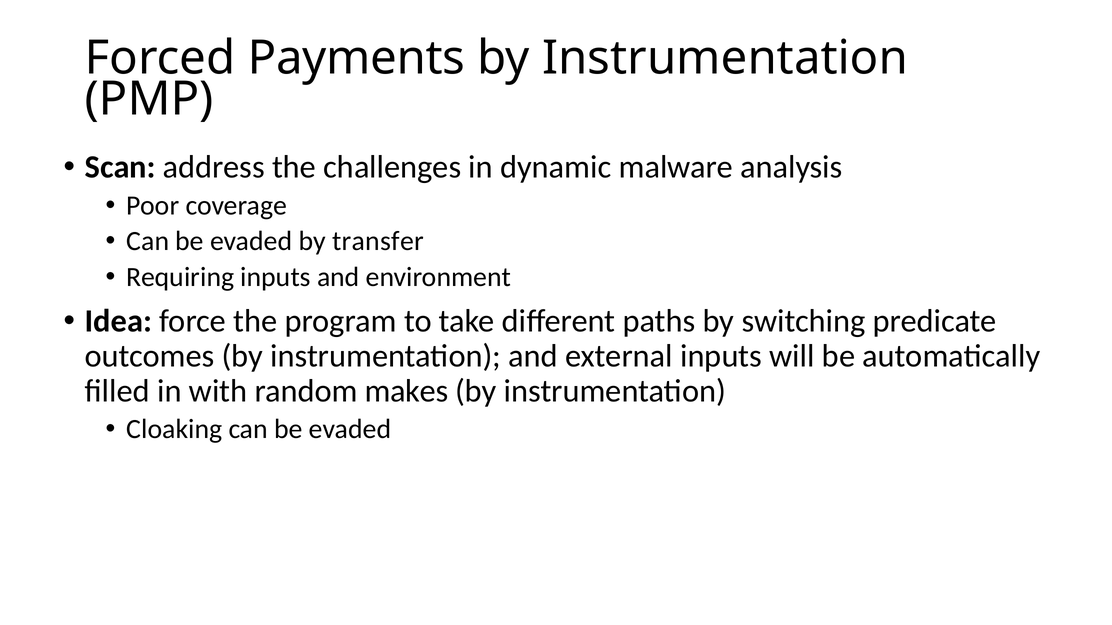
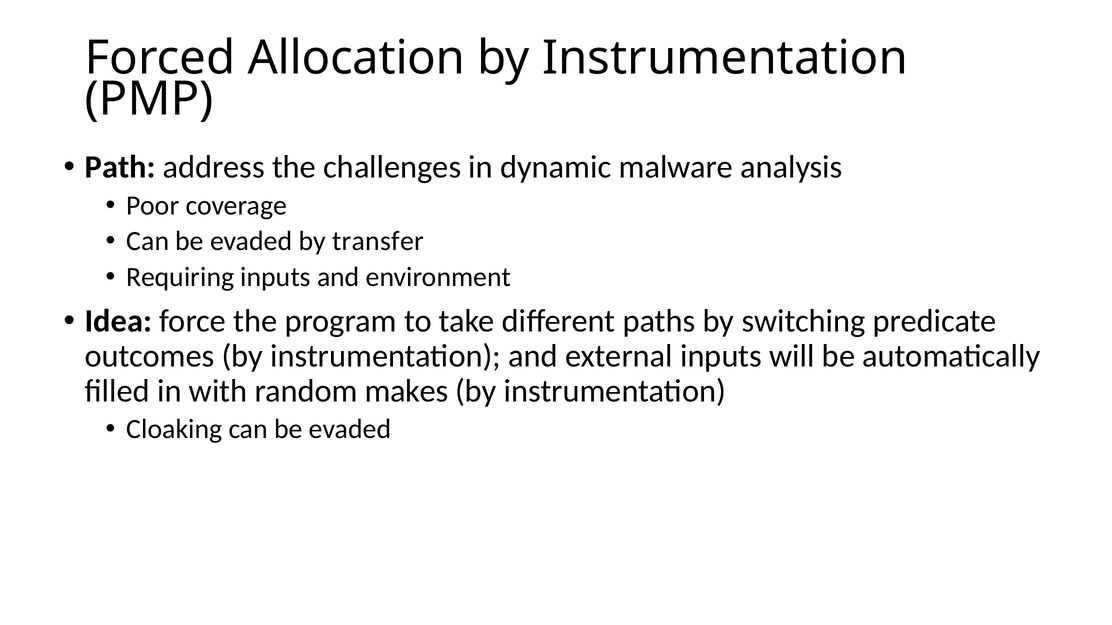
Payments: Payments -> Allocation (357, 58)
Scan: Scan -> Path (120, 167)
